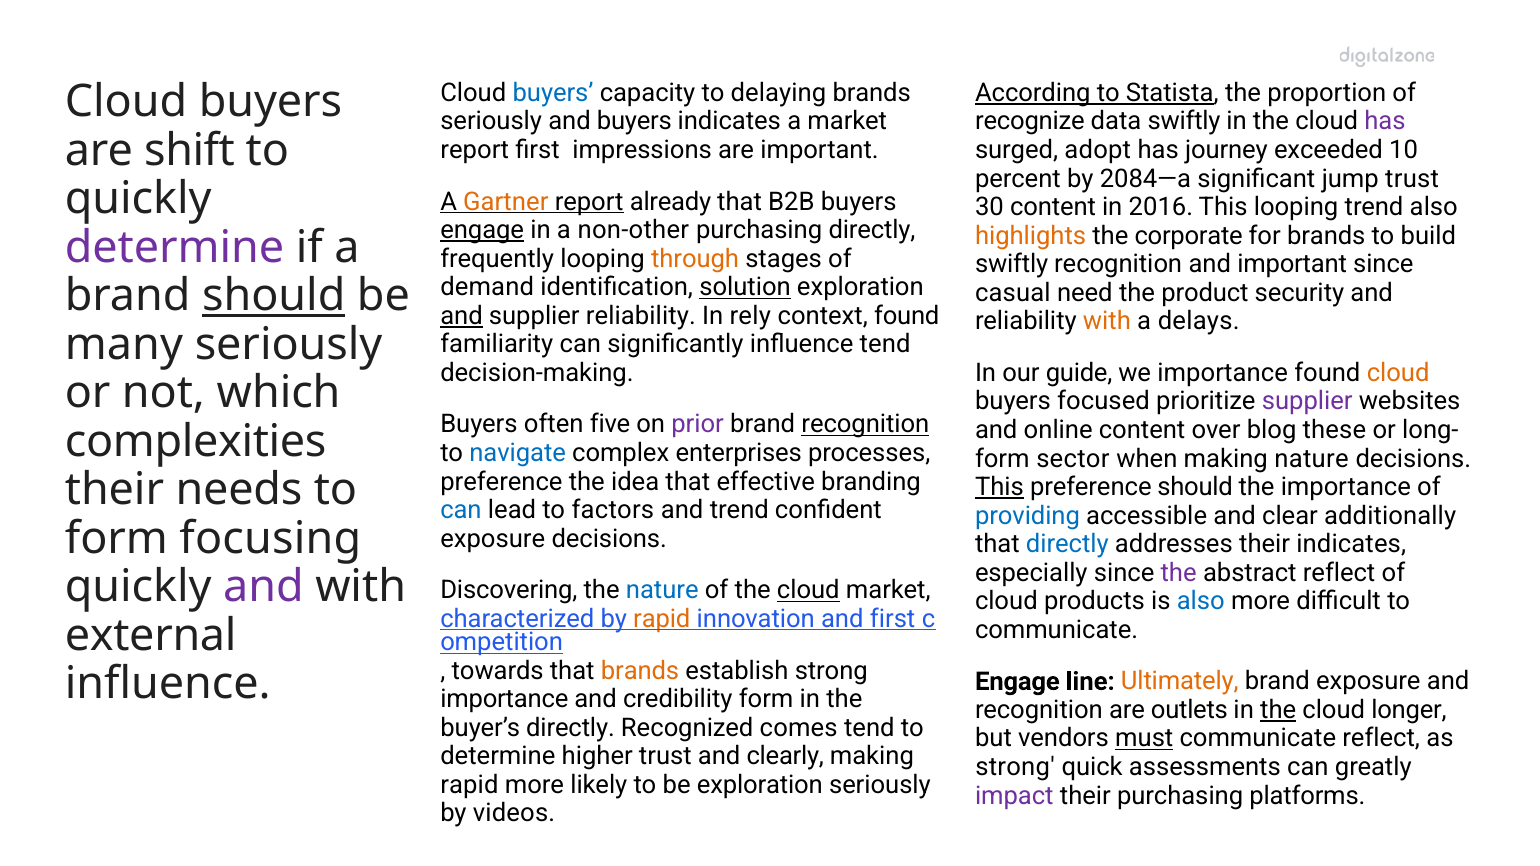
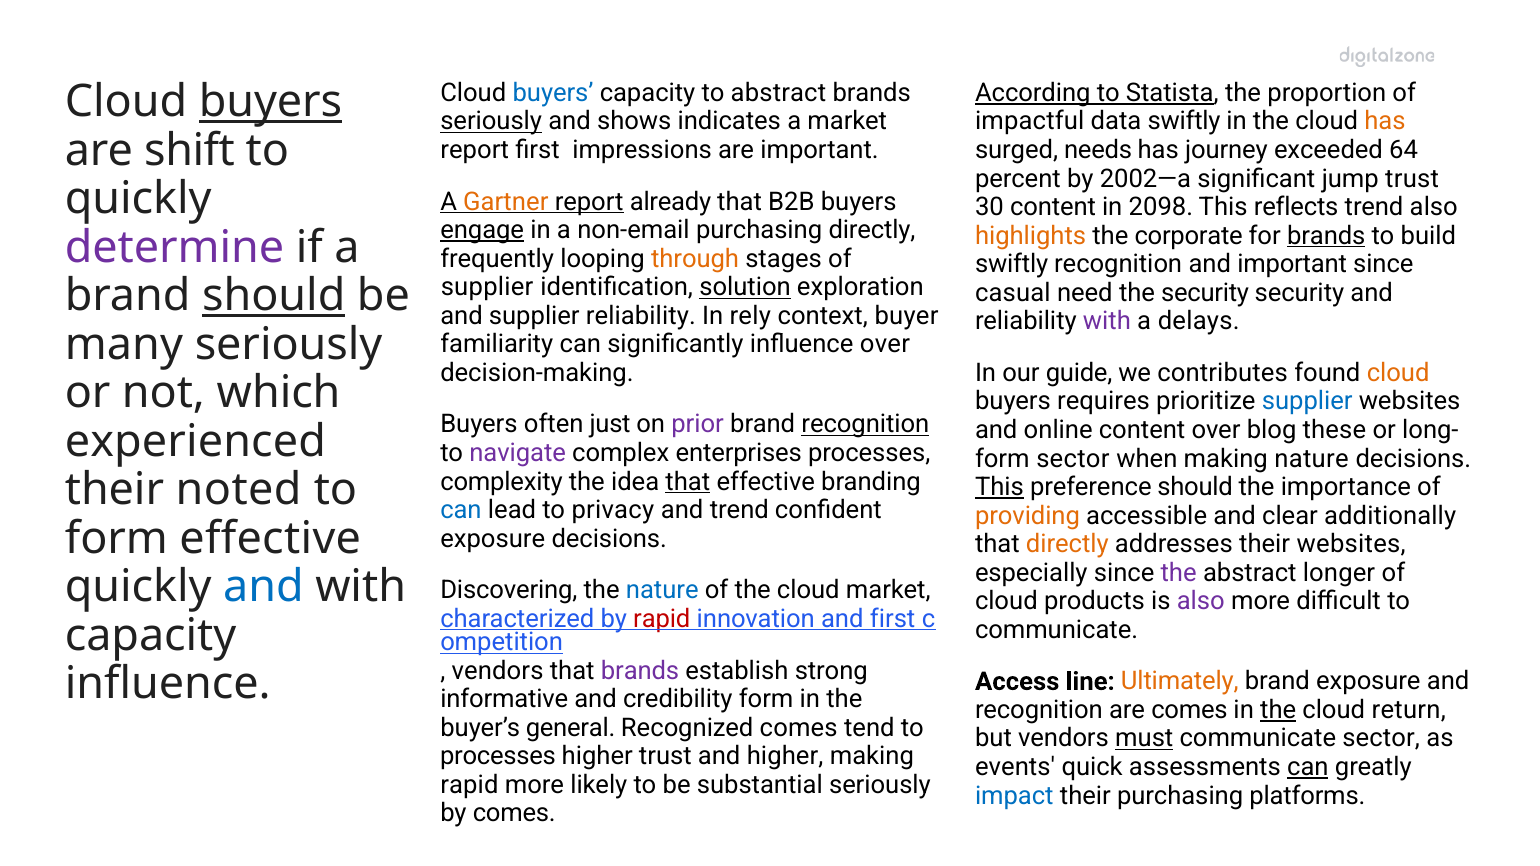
to delaying: delaying -> abstract (778, 93)
buyers underline: none -> present (270, 102)
seriously underline: none -> present (491, 121)
and buyers: buyers -> shows (634, 121)
recognize: recognize -> impactful (1030, 121)
has colour: purple -> orange (1385, 121)
adopt: adopt -> needs (1098, 150)
10: 10 -> 64 (1404, 150)
2084—a: 2084—a -> 2002—a (1145, 179)
2016: 2016 -> 2098 (1161, 207)
This looping: looping -> reflects (1296, 207)
non-other: non-other -> non-email (633, 230)
brands underline: none -> present (1326, 236)
demand: demand -> supplier (487, 287)
the product: product -> security (1205, 293)
and underline: present -> none (461, 316)
context found: found -> buyer (907, 316)
with colour: orange -> purple (1107, 321)
influence tend: tend -> over (885, 344)
we importance: importance -> contributes (1223, 373)
focused: focused -> requires (1104, 402)
supplier colour: purple -> blue (1307, 402)
five: five -> just (610, 425)
complexities: complexities -> experienced (195, 442)
navigate colour: blue -> purple (518, 453)
preference: preference -> complexity (501, 482)
that underline: none -> present (688, 482)
needs: needs -> noted (239, 490)
factors: factors -> privacy (613, 510)
providing colour: blue -> orange (1027, 516)
form focusing: focusing -> effective (270, 539)
directly colour: blue -> orange (1067, 544)
their indicates: indicates -> websites (1351, 544)
abstract reflect: reflect -> longer (1339, 573)
and colour: purple -> blue (263, 587)
cloud underline: present -> none (808, 590)
also colour: blue -> purple (1201, 601)
rapid colour: orange -> red (662, 619)
external: external -> capacity (151, 636)
towards: towards -> vendors (498, 671)
brands colour: orange -> purple (640, 671)
Engage: Engage -> Access (1017, 682)
importance: importance -> informative (504, 700)
are outlets: outlets -> comes (1189, 710)
longer: longer -> return (1409, 710)
buyer’s directly: directly -> general (571, 728)
communicate reflect: reflect -> sector (1381, 739)
determine: determine -> processes (498, 757)
and clearly: clearly -> higher (785, 757)
strong: strong -> events (1015, 767)
can underline: none -> present (1308, 767)
be exploration: exploration -> substantial (760, 785)
impact colour: purple -> blue (1014, 796)
by videos: videos -> comes (514, 814)
